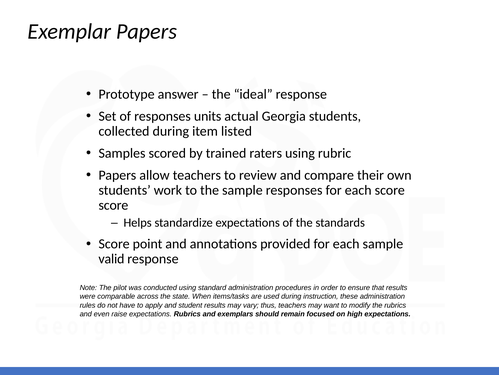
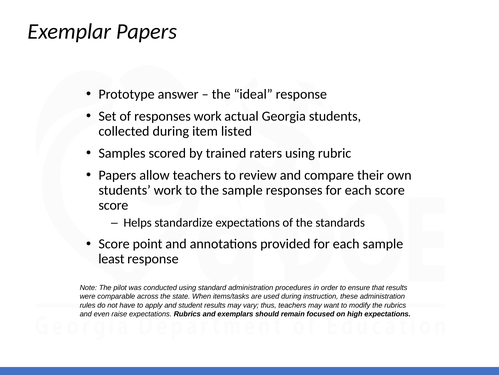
responses units: units -> work (208, 116)
valid: valid -> least (111, 259)
